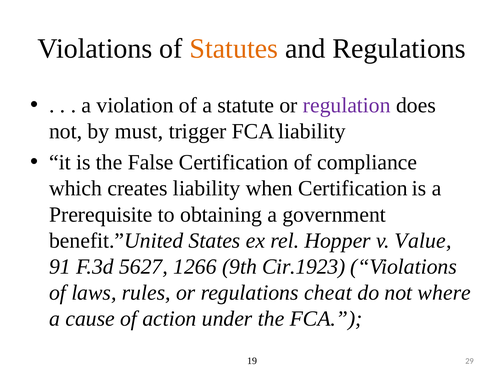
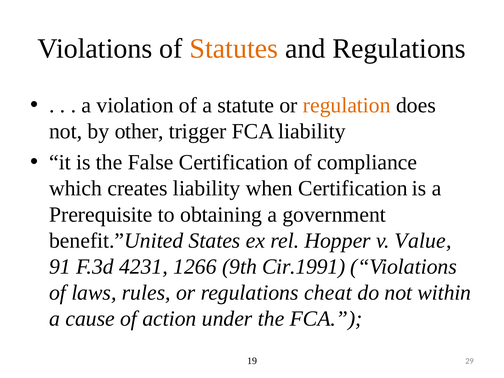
regulation colour: purple -> orange (347, 105)
must: must -> other (139, 131)
5627: 5627 -> 4231 (143, 267)
Cir.1923: Cir.1923 -> Cir.1991 (304, 267)
where: where -> within (444, 293)
